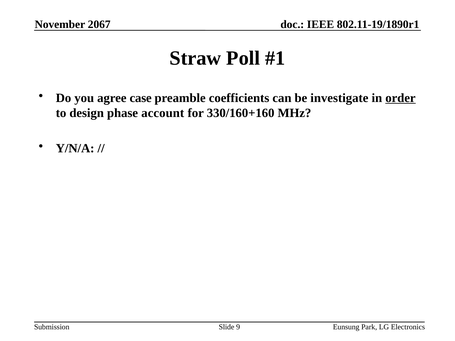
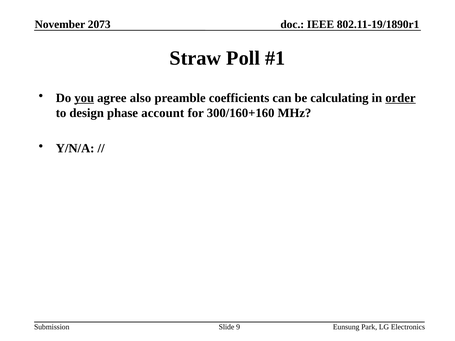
2067: 2067 -> 2073 (99, 24)
you underline: none -> present (84, 98)
case: case -> also (140, 98)
investigate: investigate -> calculating (339, 98)
330/160+160: 330/160+160 -> 300/160+160 (241, 113)
